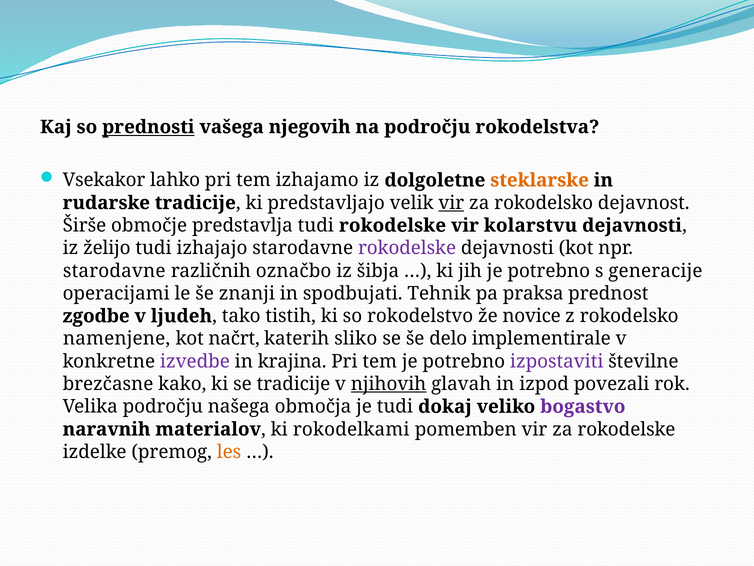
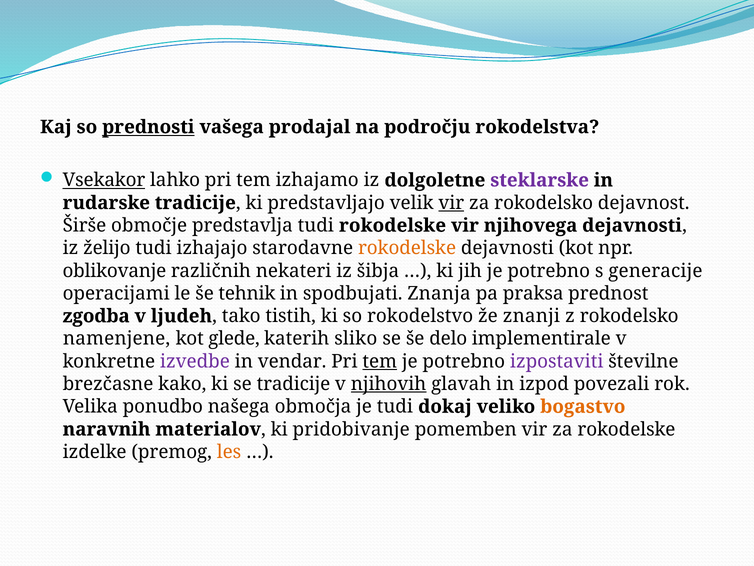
njegovih: njegovih -> prodajal (310, 127)
Vsekakor underline: none -> present (104, 180)
steklarske colour: orange -> purple (540, 180)
kolarstvu: kolarstvu -> njihovega (531, 225)
rokodelske colour: purple -> orange (407, 248)
starodavne: starodavne -> oblikovanje (114, 271)
označbo: označbo -> nekateri (294, 271)
znanji: znanji -> tehnik (247, 293)
Tehnik: Tehnik -> Znanja (439, 293)
zgodbe: zgodbe -> zgodba (96, 316)
novice: novice -> znanji (531, 316)
načrt: načrt -> glede (234, 338)
krajina: krajina -> vendar (292, 361)
tem underline: none -> present (380, 361)
Velika področju: področju -> ponudbo (163, 406)
bogastvo colour: purple -> orange (583, 406)
rokodelkami: rokodelkami -> pridobivanje (351, 429)
